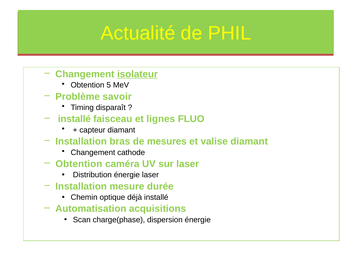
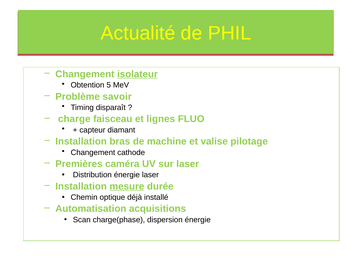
installé: installé -> charge (74, 119)
mesures: mesures -> machine (167, 142)
valise diamant: diamant -> pilotage (249, 142)
Obtention: Obtention -> Premières (79, 164)
mesure underline: none -> present (127, 186)
